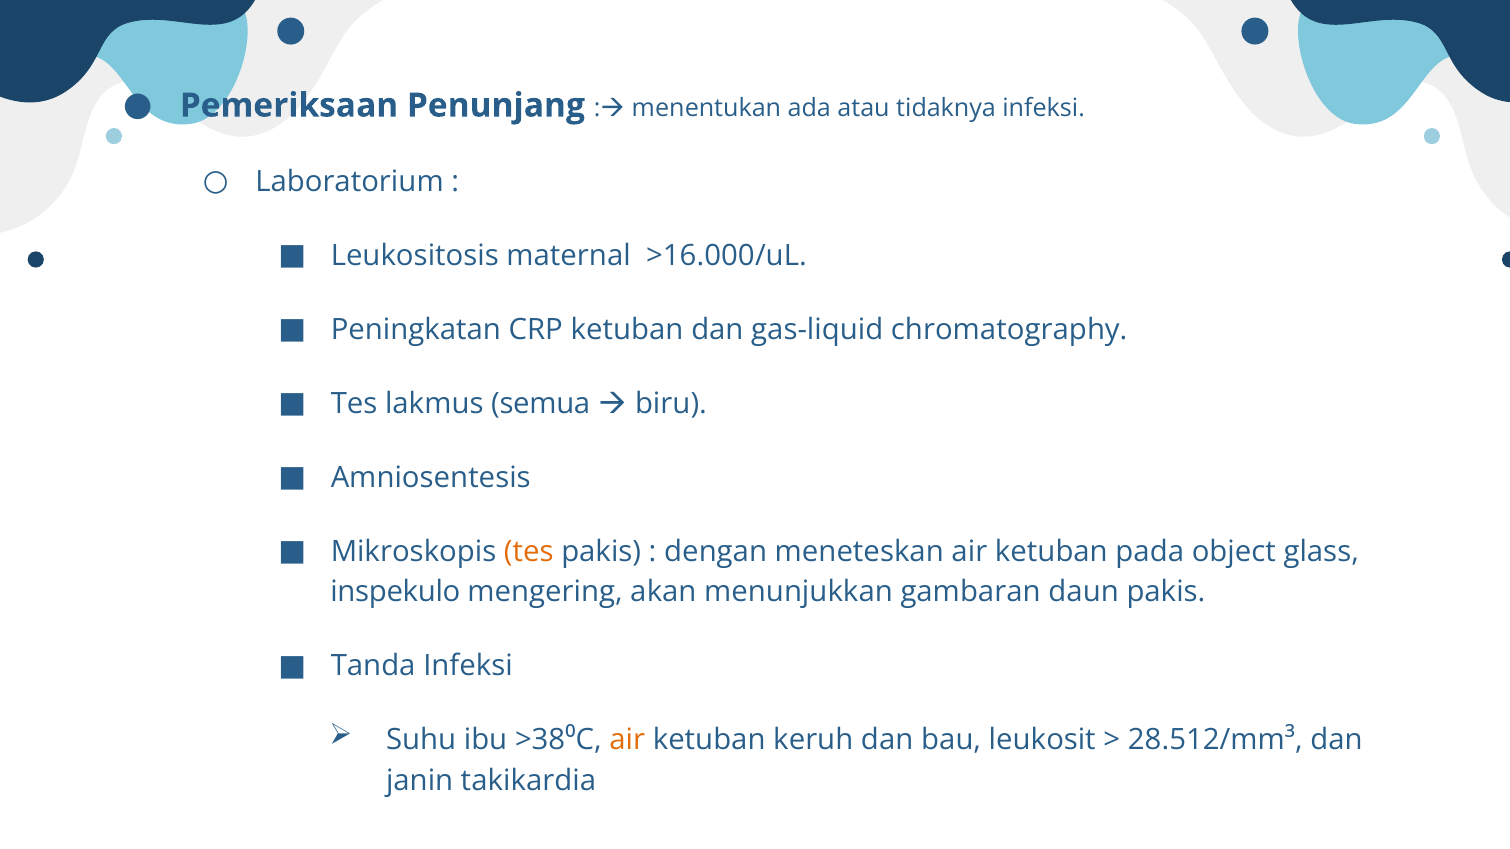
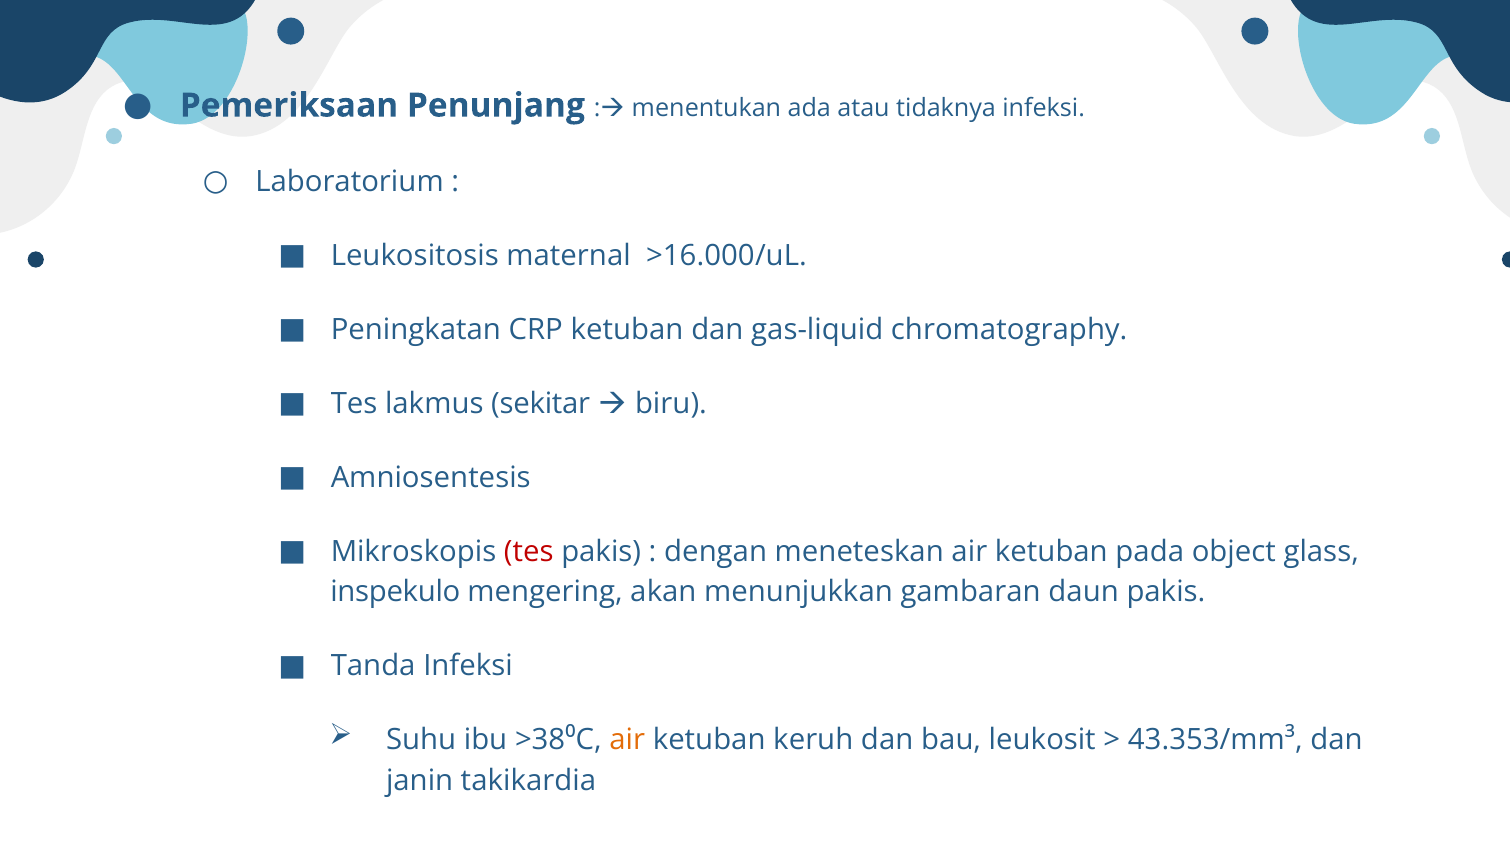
semua: semua -> sekitar (541, 404)
tes colour: orange -> red (529, 552)
28.512/mm³: 28.512/mm³ -> 43.353/mm³ (1215, 740)
